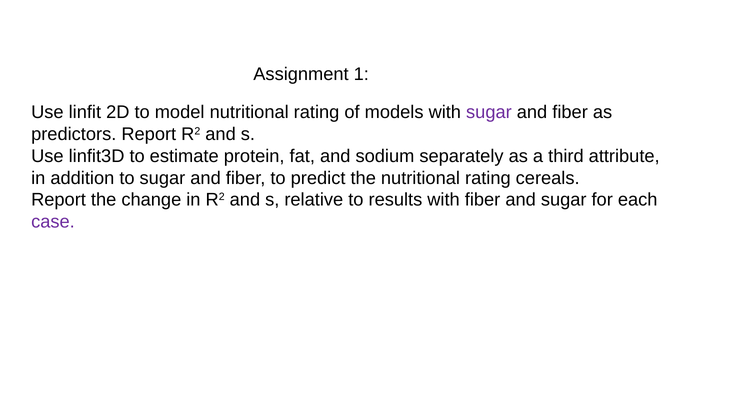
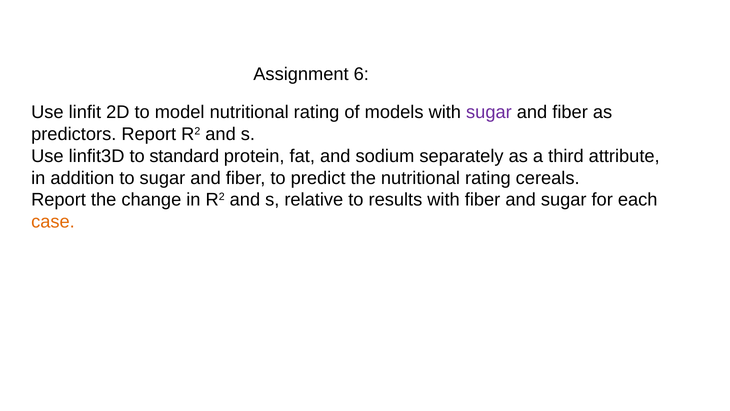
1: 1 -> 6 (361, 74)
estimate: estimate -> standard (184, 156)
case colour: purple -> orange (53, 222)
